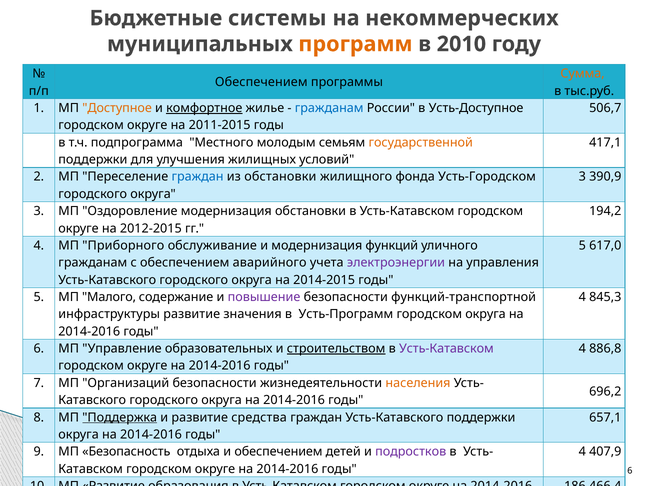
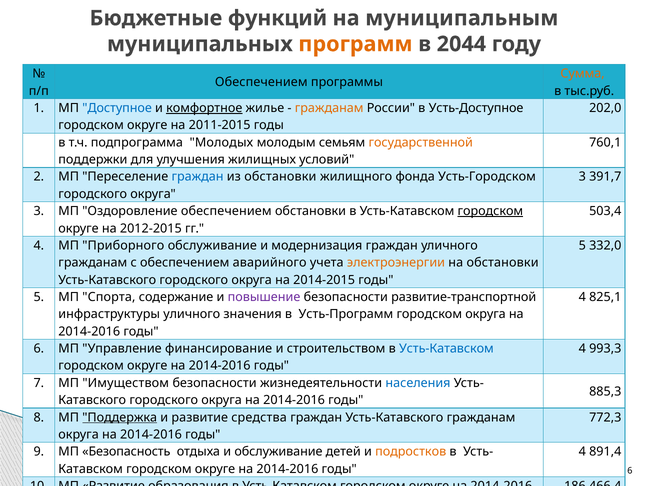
системы: системы -> функций (277, 18)
некоммерческих: некоммерческих -> муниципальным (462, 18)
2010: 2010 -> 2044 (461, 44)
Доступное colour: orange -> blue (117, 108)
гражданам colour: blue -> orange (329, 108)
506,7: 506,7 -> 202,0 (605, 108)
Местного: Местного -> Молодых (221, 142)
417,1: 417,1 -> 760,1 (605, 142)
390,9: 390,9 -> 391,7 (605, 177)
Оздоровление модернизация: модернизация -> обеспечением (226, 211)
городском underline: none -> present (490, 211)
194,2: 194,2 -> 503,4 (605, 211)
модернизация функций: функций -> граждан (392, 246)
617,0: 617,0 -> 332,0 (605, 246)
электроэнергии colour: purple -> orange (396, 263)
на управления: управления -> обстановки (503, 263)
Малого: Малого -> Спорта (109, 297)
функций-транспортной: функций-транспортной -> развитие-транспортной (464, 297)
845,3: 845,3 -> 825,1 (605, 297)
инфраструктуры развитие: развитие -> уличного (192, 314)
образовательных: образовательных -> финансирование (219, 349)
строительством underline: present -> none (336, 349)
Усть-Катавском colour: purple -> blue (446, 349)
886,8: 886,8 -> 993,3 (605, 349)
Организаций: Организаций -> Имуществом (126, 383)
населения colour: orange -> blue (418, 383)
696,2: 696,2 -> 885,3 (605, 392)
Усть-Катавского поддержки: поддержки -> гражданам (481, 417)
657,1: 657,1 -> 772,3 (605, 417)
и обеспечением: обеспечением -> обслуживание (278, 452)
подростков colour: purple -> orange (411, 452)
407,9: 407,9 -> 891,4 (605, 452)
